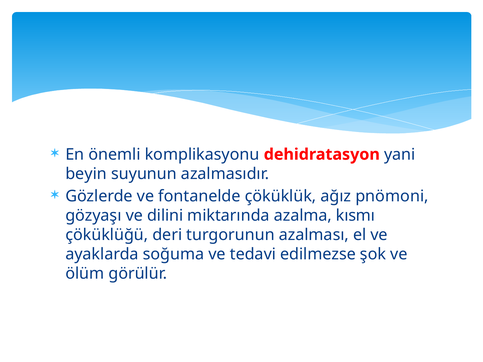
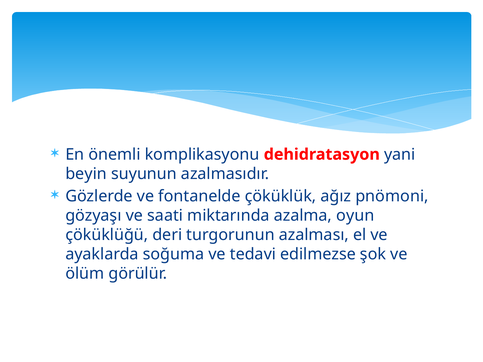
dilini: dilini -> saati (165, 216)
kısmı: kısmı -> oyun (355, 216)
